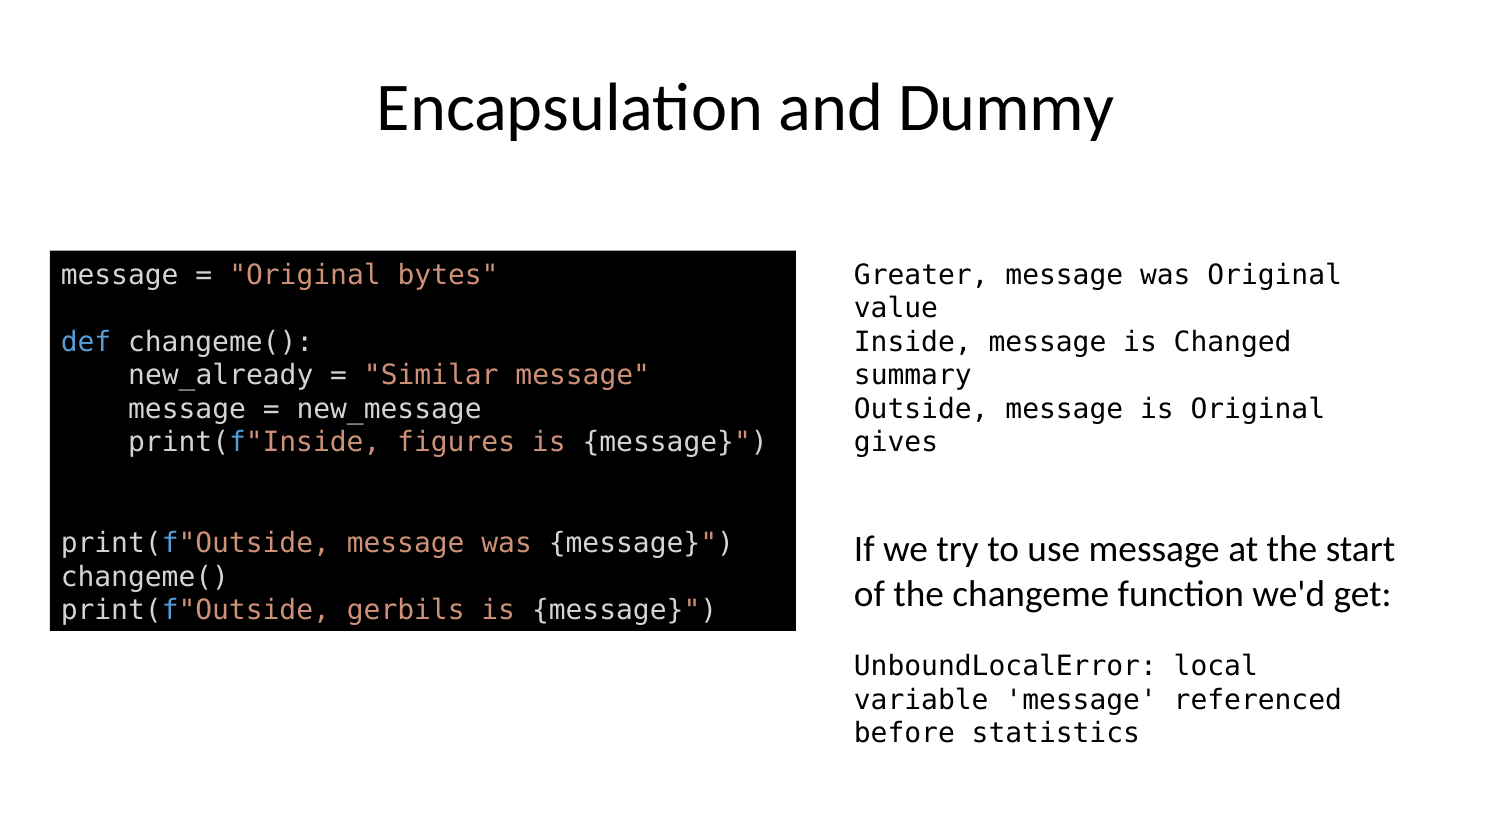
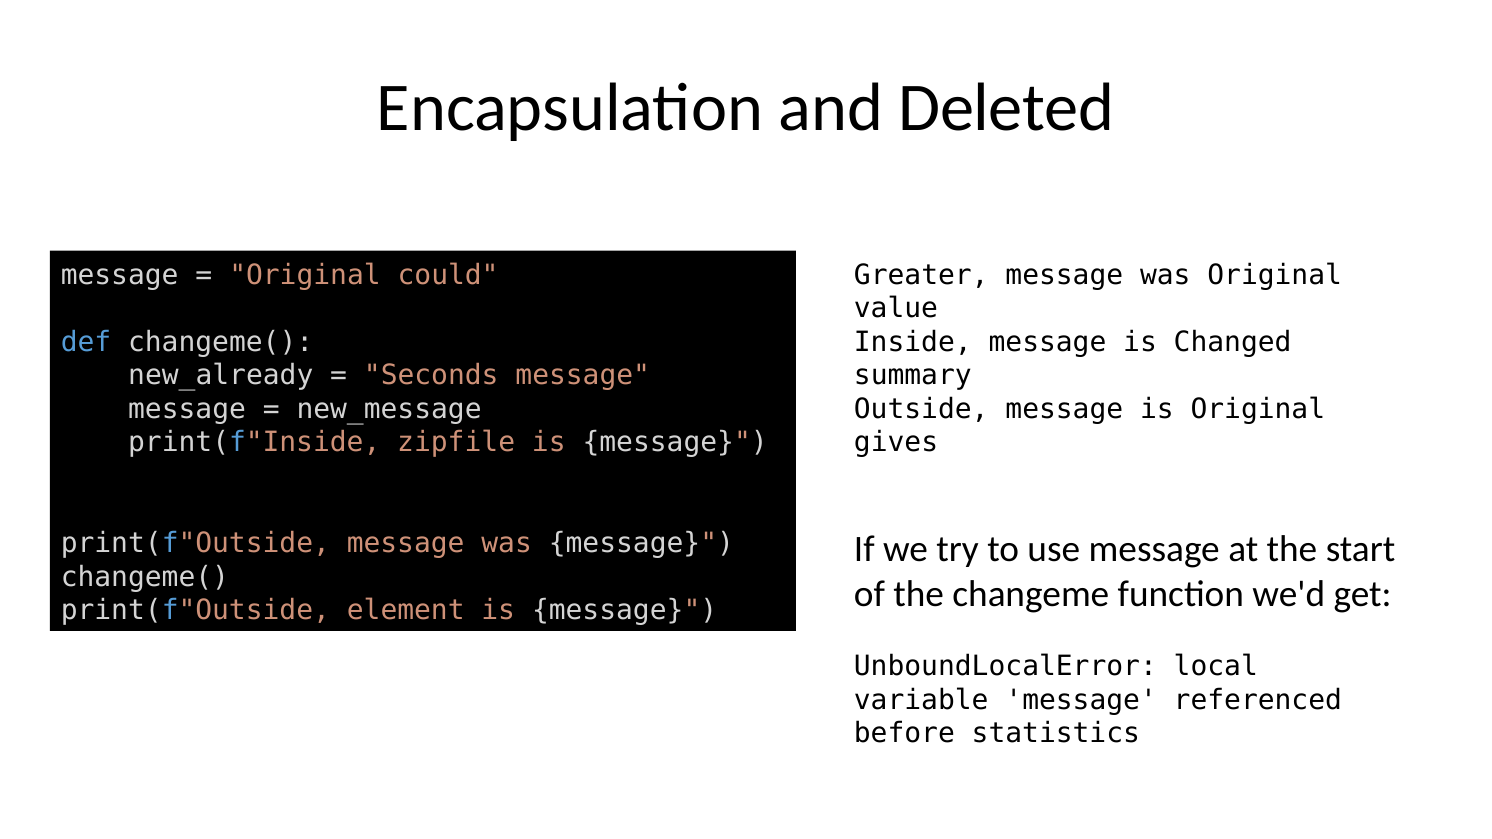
Dummy: Dummy -> Deleted (1006, 108)
bytes: bytes -> could (448, 275)
Similar: Similar -> Seconds (431, 376)
figures: figures -> zipfile (456, 443)
gerbils: gerbils -> element (406, 611)
